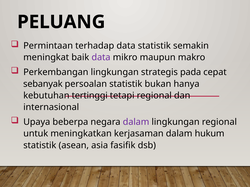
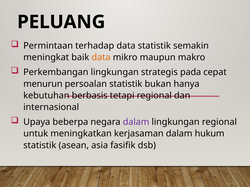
data colour: purple -> orange (101, 58)
sebanyak: sebanyak -> menurun (43, 84)
tertinggi: tertinggi -> berbasis (90, 96)
